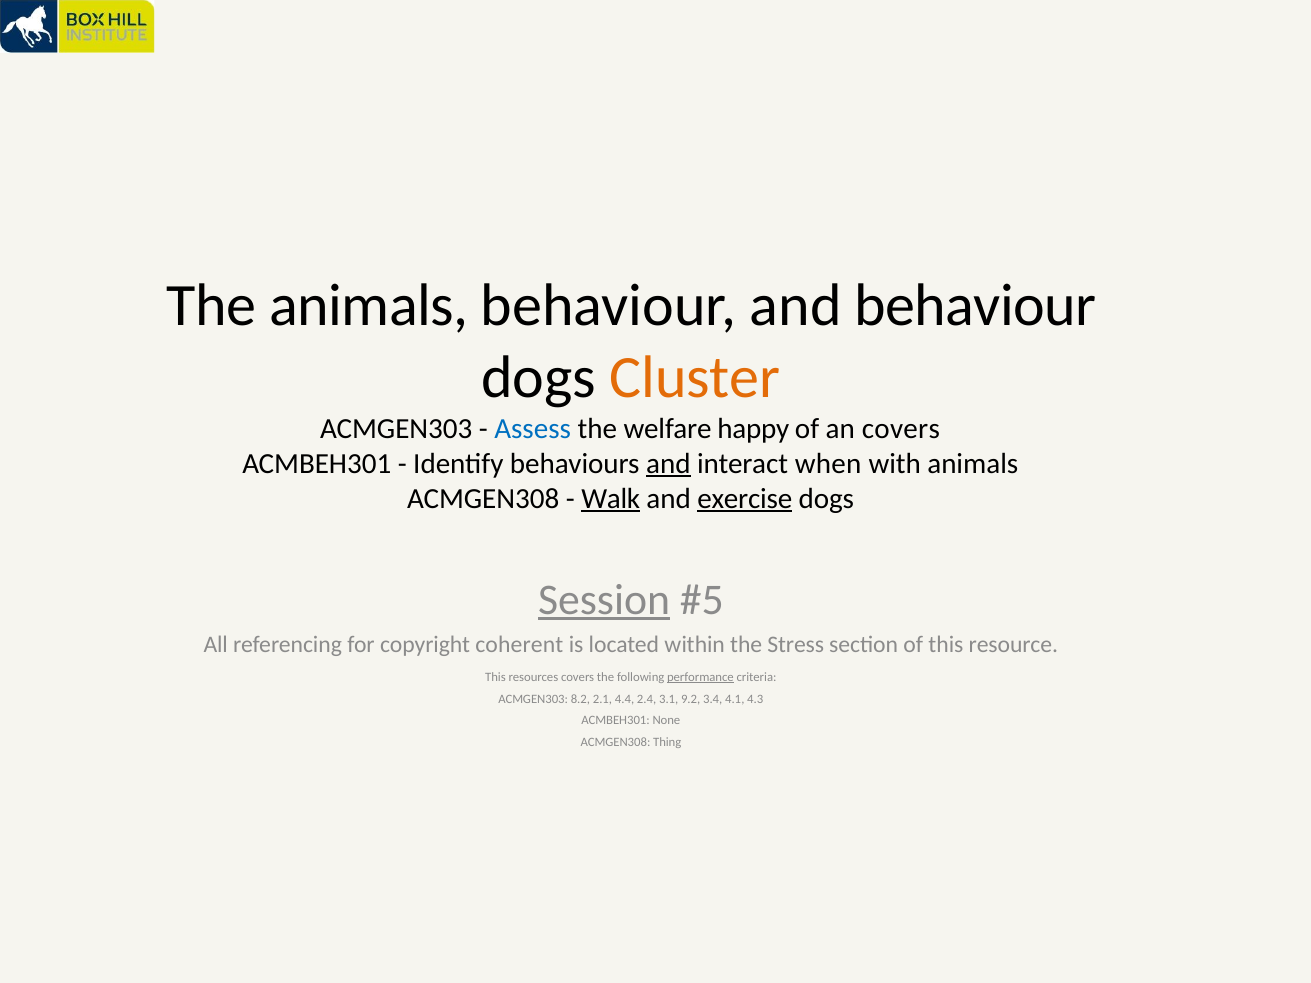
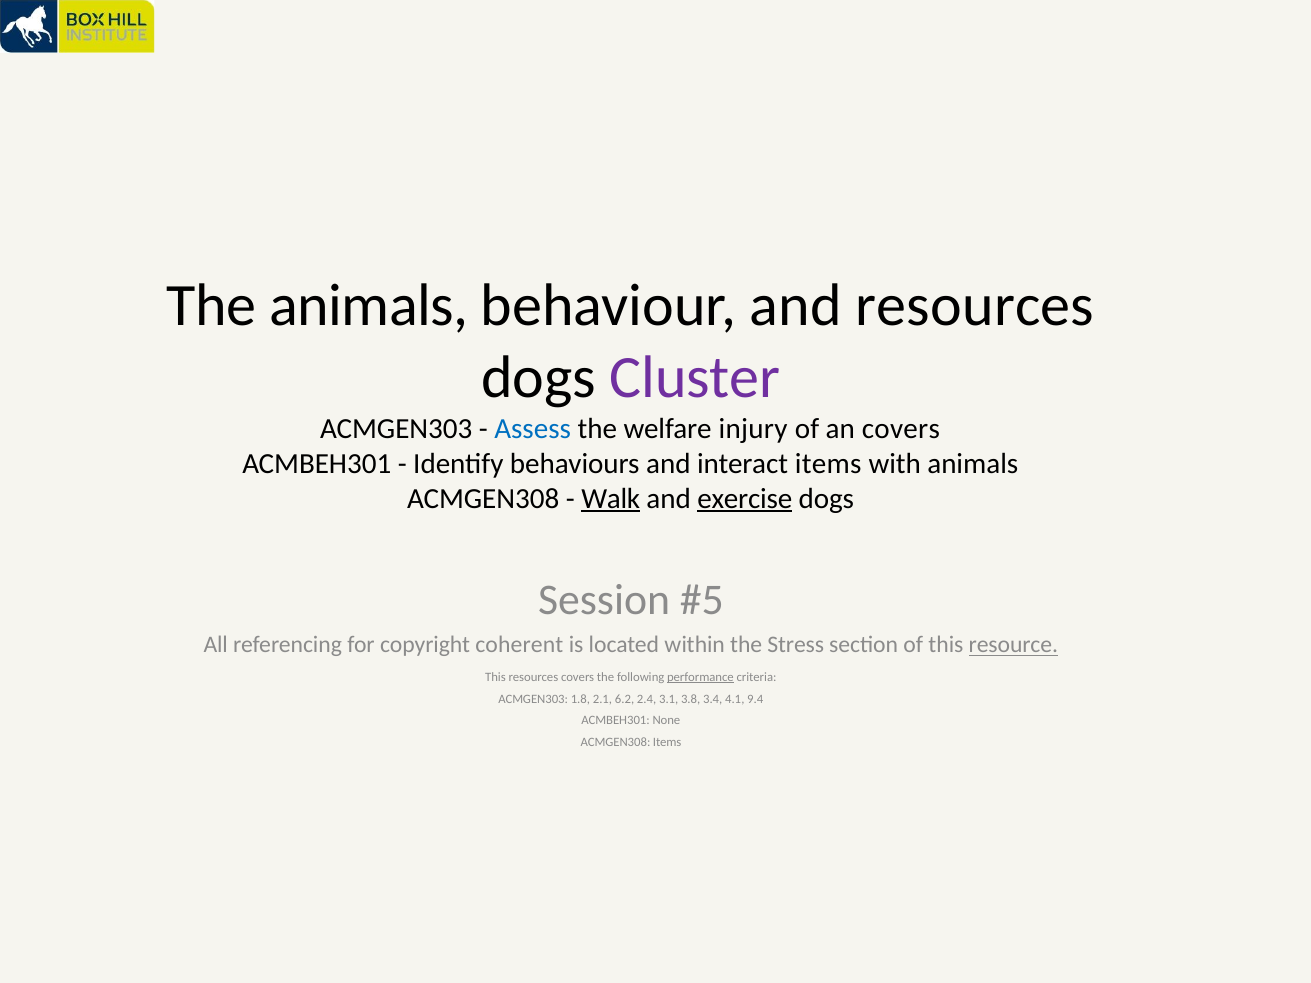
and behaviour: behaviour -> resources (975, 305)
Cluster colour: orange -> purple (695, 377)
happy: happy -> injury (753, 429)
and underline: present -> none (668, 464)
interact when: when -> items (828, 464)
Session underline: present -> none (604, 600)
resource underline: none -> present (1013, 645)
8.2: 8.2 -> 1.8 (580, 699)
4.4: 4.4 -> 6.2 (625, 699)
9.2: 9.2 -> 3.8 (691, 699)
4.3: 4.3 -> 9.4 (755, 699)
ACMGEN308 Thing: Thing -> Items (667, 743)
